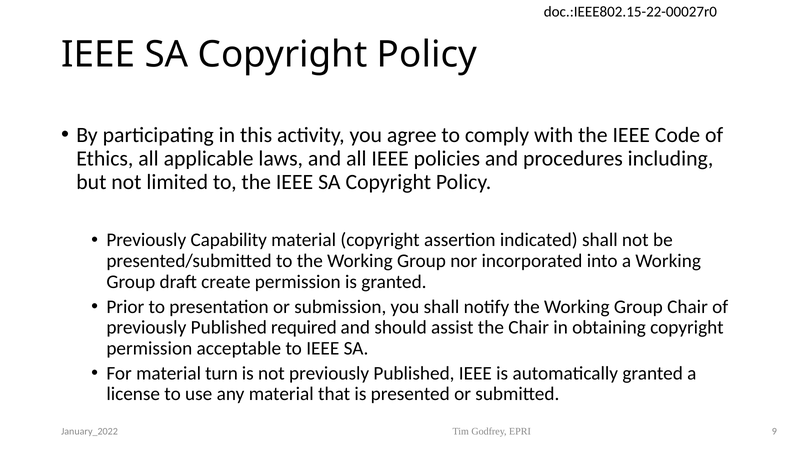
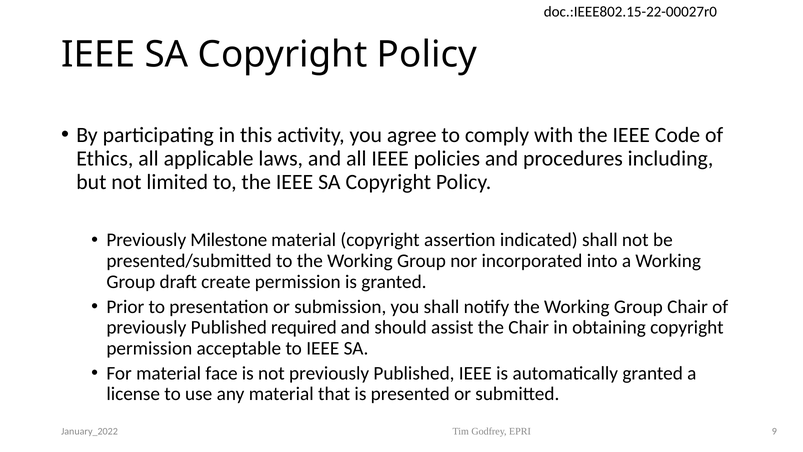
Capability: Capability -> Milestone (229, 240)
turn: turn -> face (222, 373)
